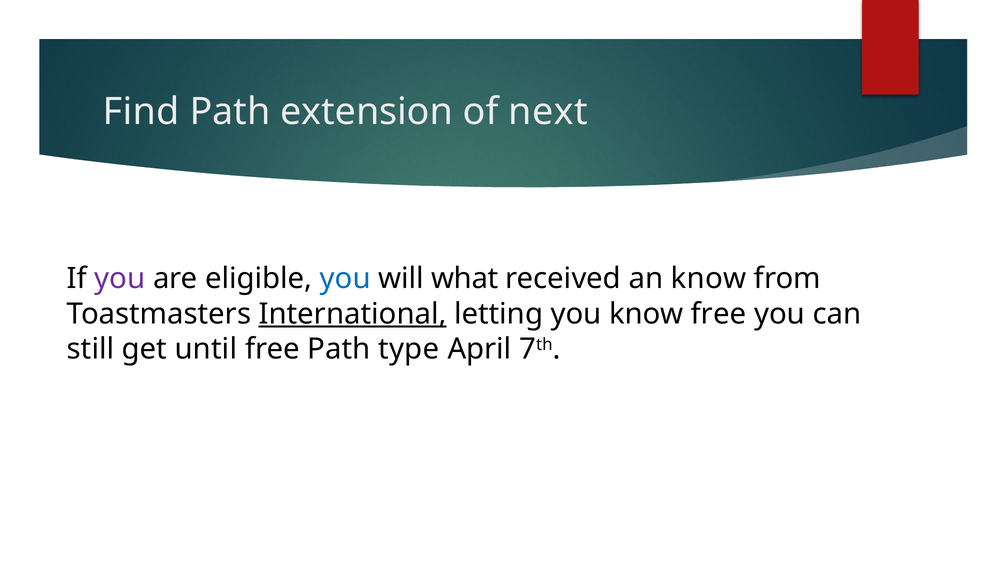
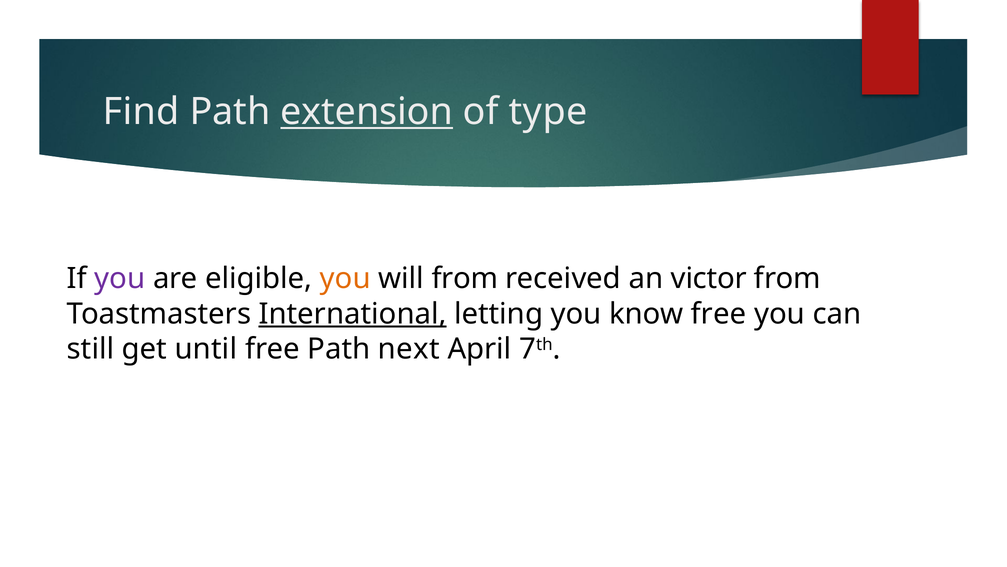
extension underline: none -> present (367, 112)
next: next -> type (548, 112)
you colour: blue -> orange (345, 278)
will what: what -> from (465, 278)
an know: know -> victor (709, 278)
type: type -> next (409, 349)
